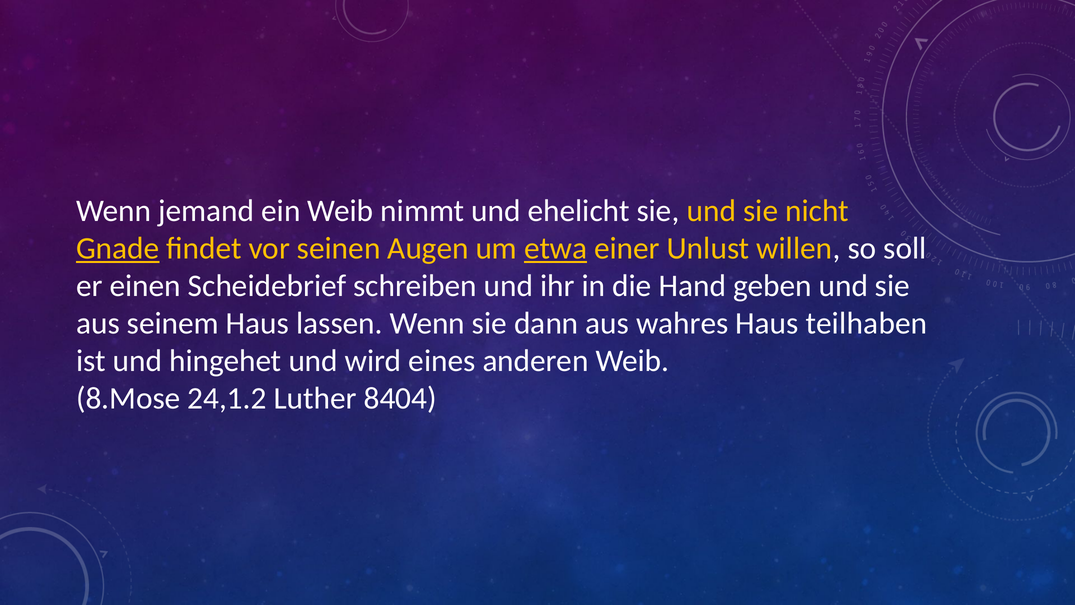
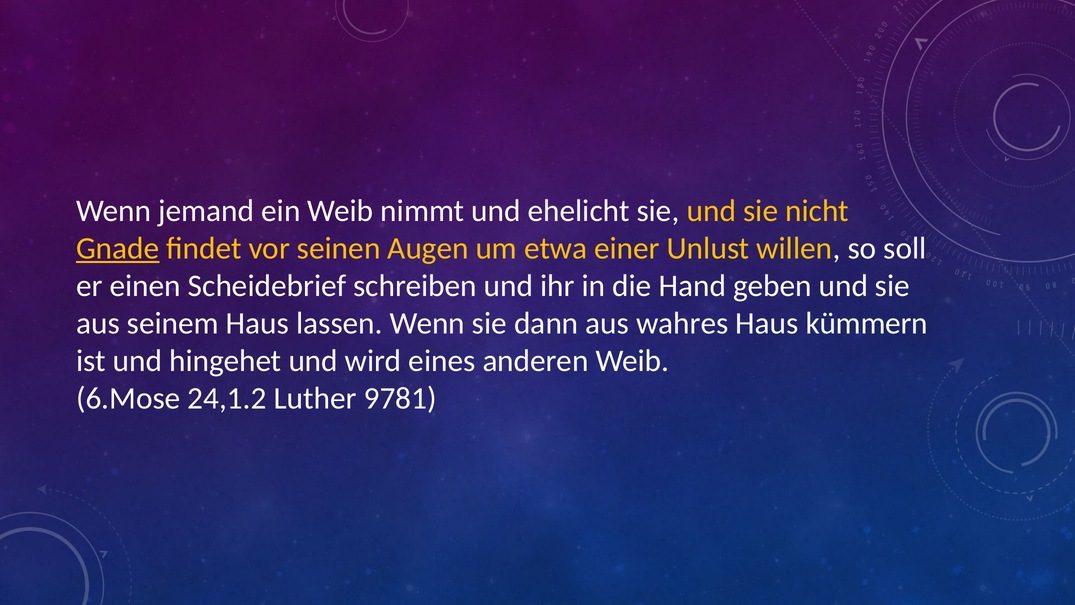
etwa underline: present -> none (556, 248)
teilhaben: teilhaben -> kümmern (867, 323)
8.Mose: 8.Mose -> 6.Mose (128, 398)
8404: 8404 -> 9781 (400, 398)
